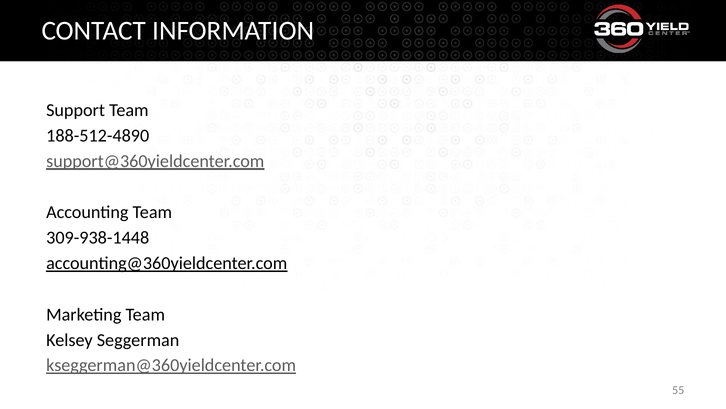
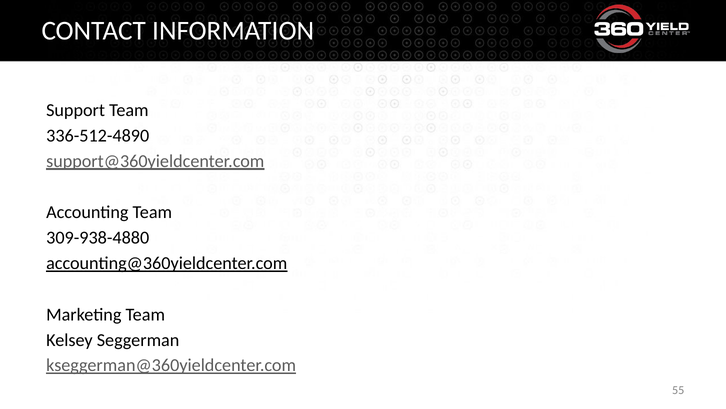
188-512-4890: 188-512-4890 -> 336-512-4890 (98, 136)
309-938-1448: 309-938-1448 -> 309-938-4880 (98, 238)
